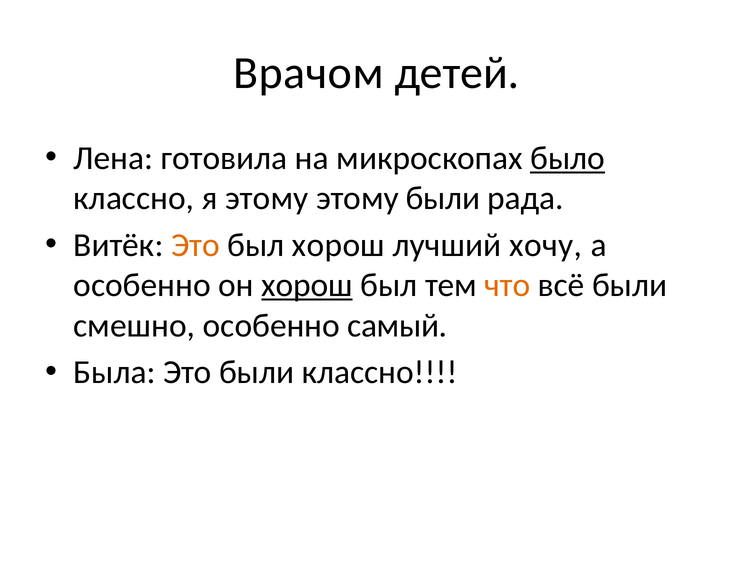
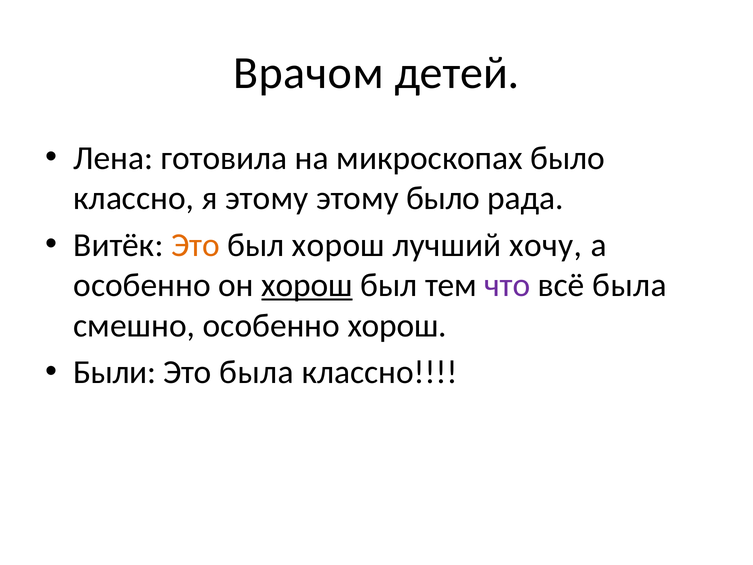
было underline: present -> none (568, 158)
этому были: были -> было (443, 198)
что colour: orange -> purple (507, 285)
всё были: были -> была (630, 285)
особенно самый: самый -> хорош (397, 325)
Была: Была -> Были (115, 372)
Это были: были -> была (256, 372)
